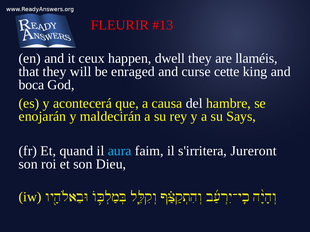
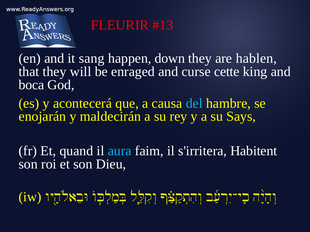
ceux: ceux -> sang (92, 59)
dwell: dwell -> down (170, 59)
llaméis: llaméis -> hablen (256, 59)
del colour: white -> light blue (194, 103)
Jureront: Jureront -> Habitent (254, 151)
